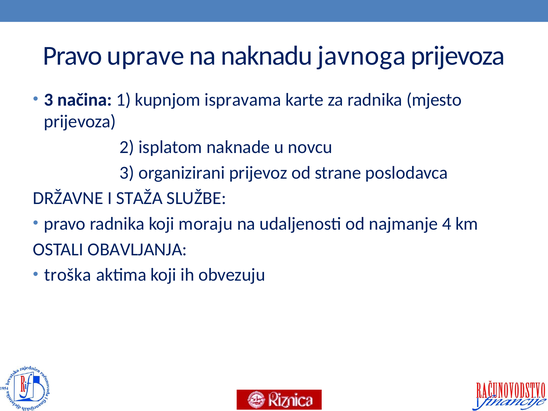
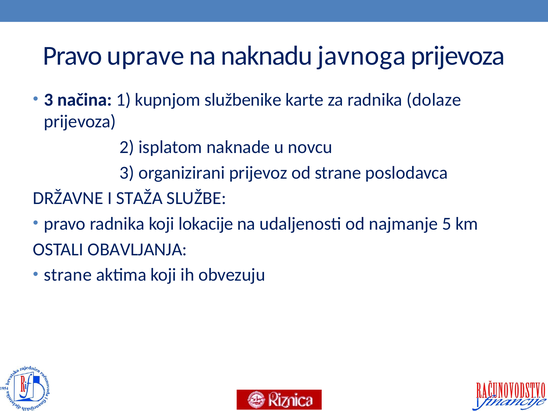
ispravama: ispravama -> službenike (243, 100)
mjesto: mjesto -> dolaze (434, 100)
moraju: moraju -> lokacije (206, 224)
4: 4 -> 5 (447, 224)
troška: troška -> strane (68, 275)
